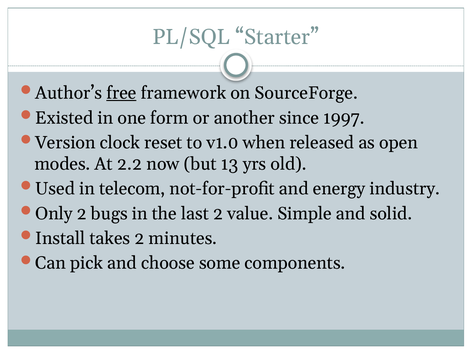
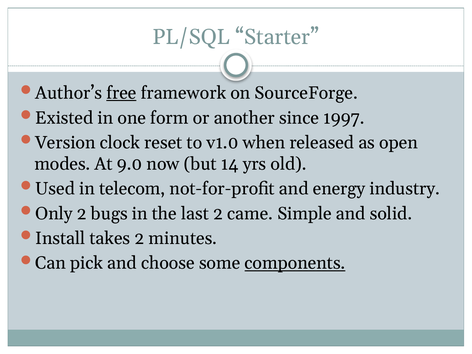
2.2: 2.2 -> 9.0 (130, 164)
13: 13 -> 14 (230, 164)
value: value -> came (250, 214)
components underline: none -> present (295, 263)
